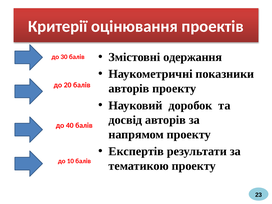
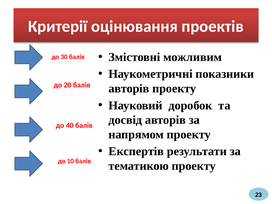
одержання: одержання -> можливим (193, 57)
